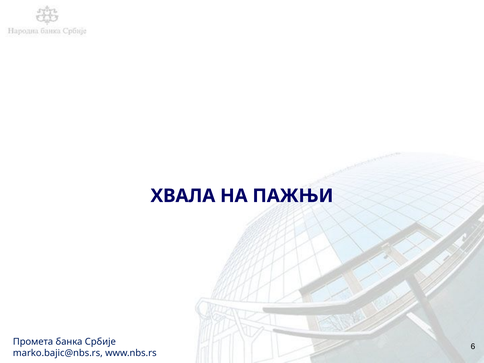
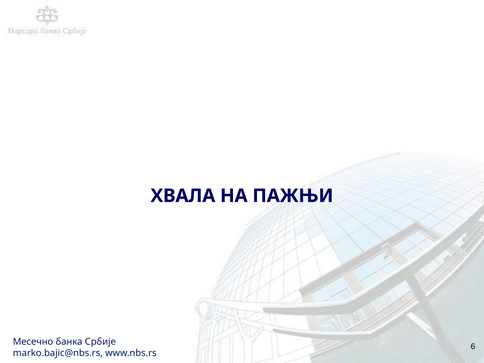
Промета: Промета -> Месечно (33, 342)
